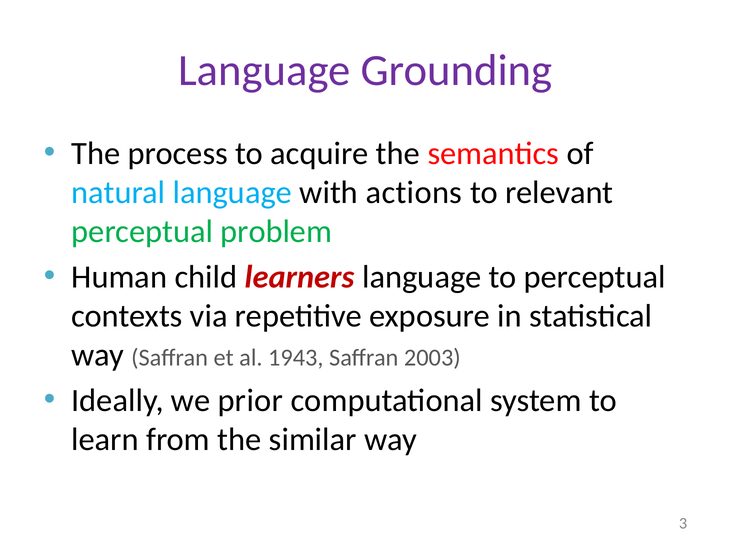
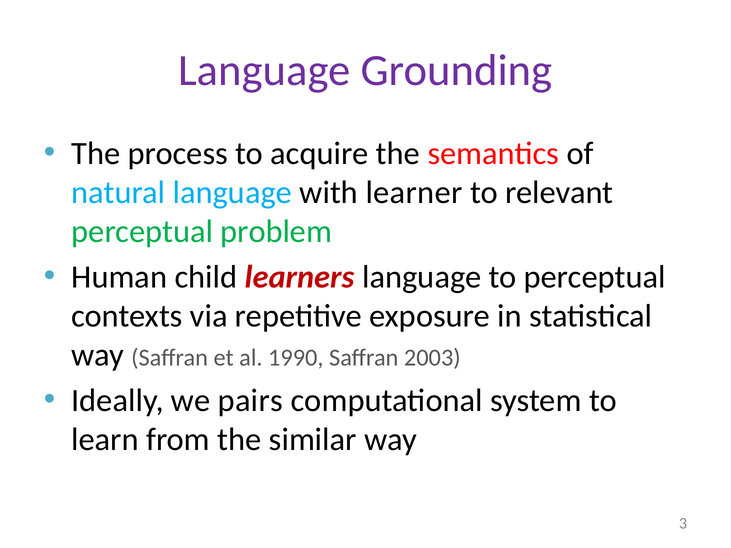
actions: actions -> learner (414, 192)
1943: 1943 -> 1990 (296, 358)
prior: prior -> pairs (250, 401)
